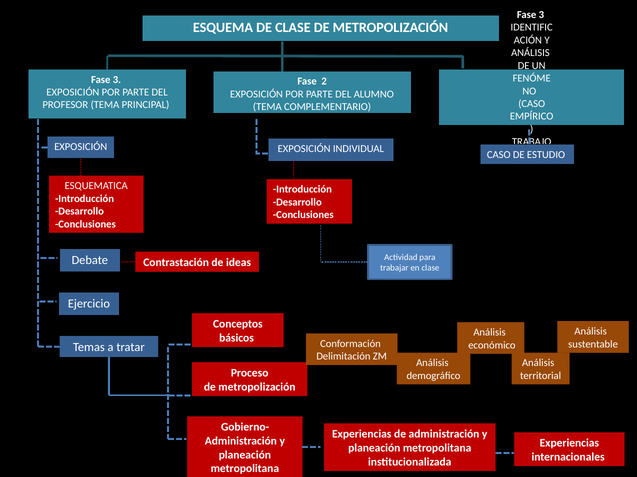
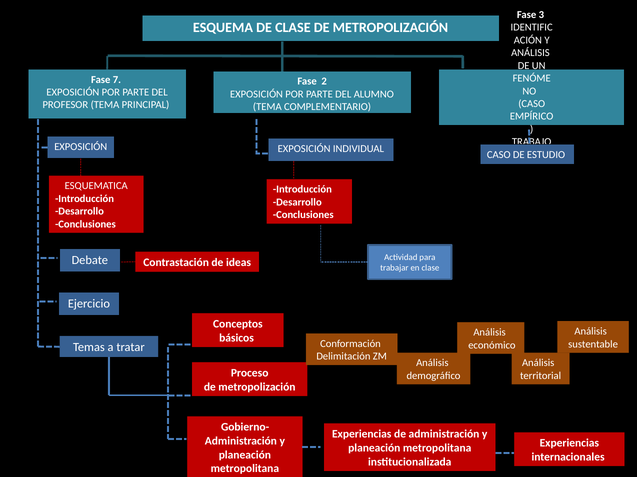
3: 3 -> 7 (117, 80)
